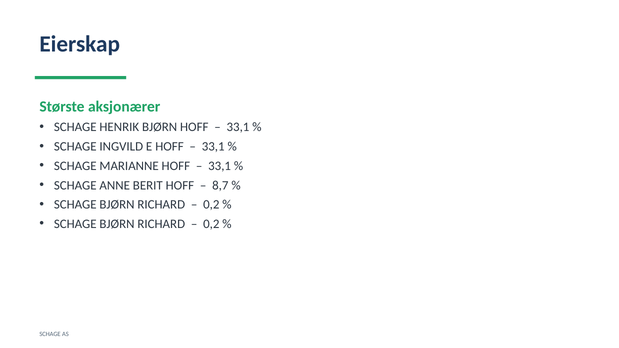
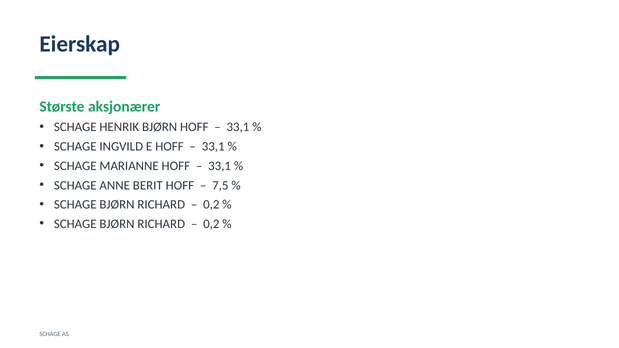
8,7: 8,7 -> 7,5 (220, 185)
